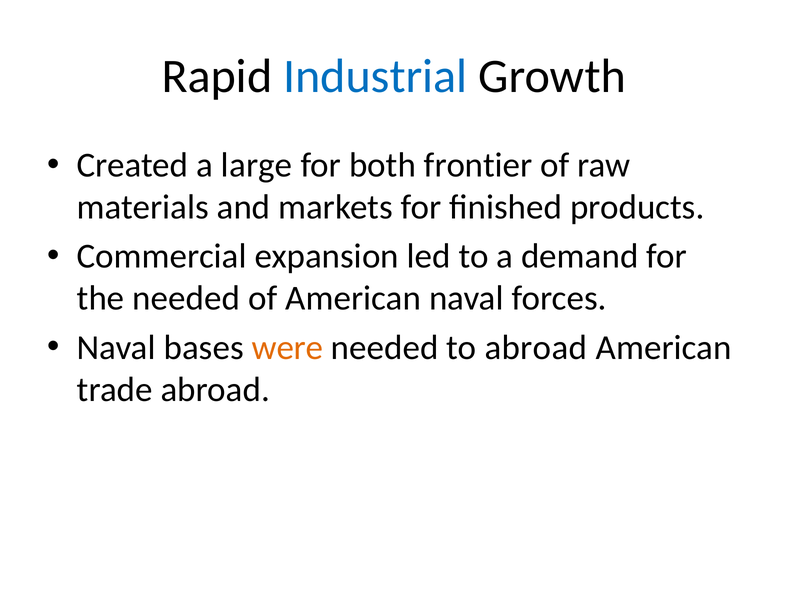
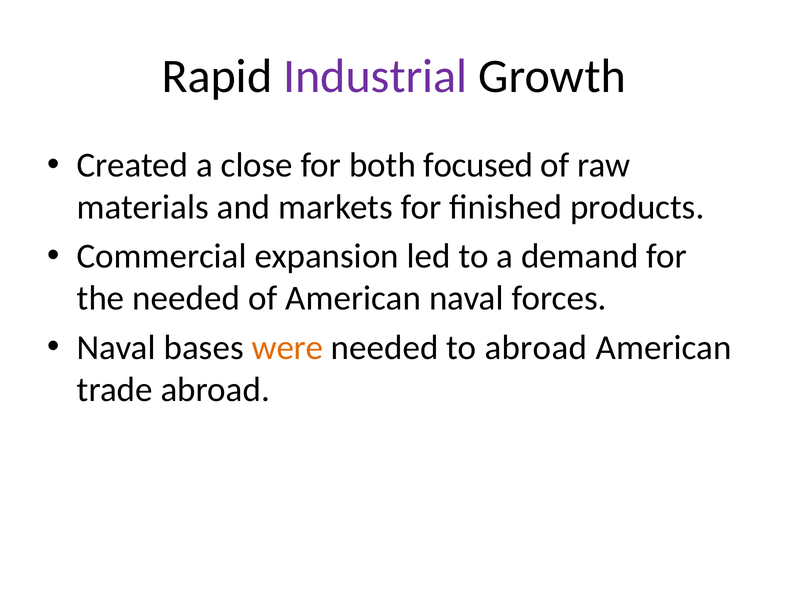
Industrial colour: blue -> purple (375, 76)
large: large -> close (257, 165)
frontier: frontier -> focused (478, 165)
